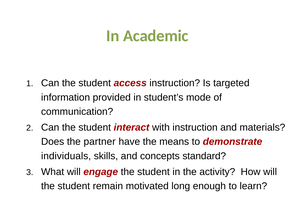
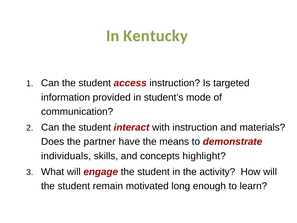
Academic: Academic -> Kentucky (156, 36)
standard: standard -> highlight (204, 156)
